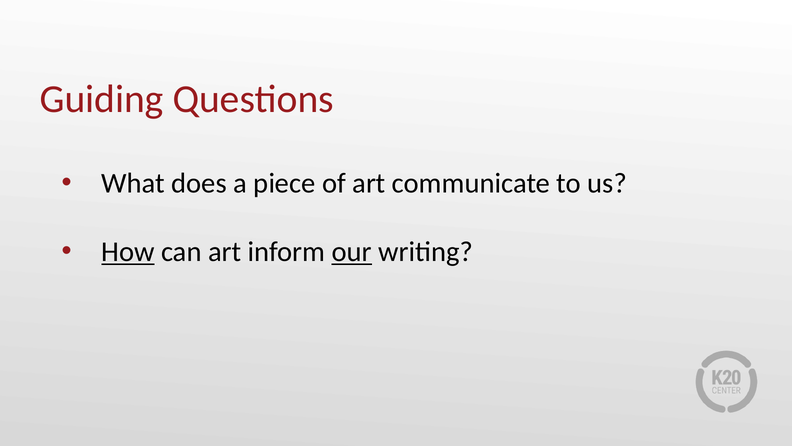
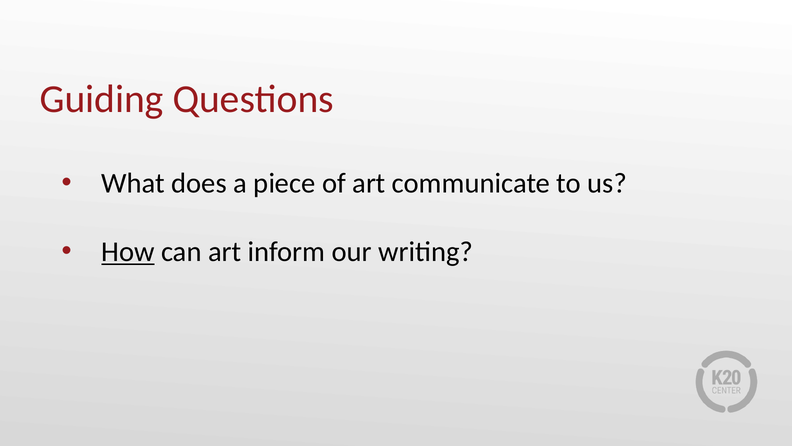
our underline: present -> none (352, 252)
